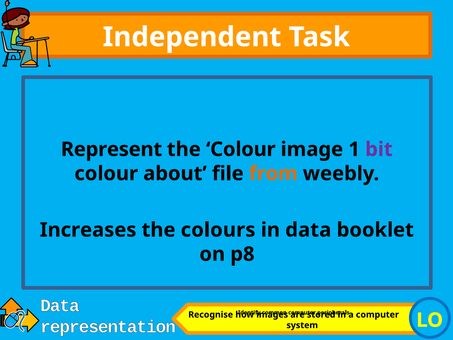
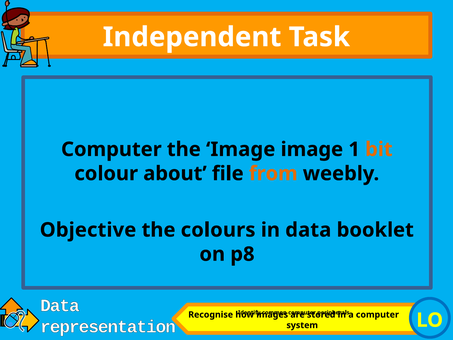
Represent: Represent -> Computer (111, 149)
the Colour: Colour -> Image (241, 149)
bit colour: purple -> orange (379, 149)
Increases: Increases -> Objective (88, 230)
